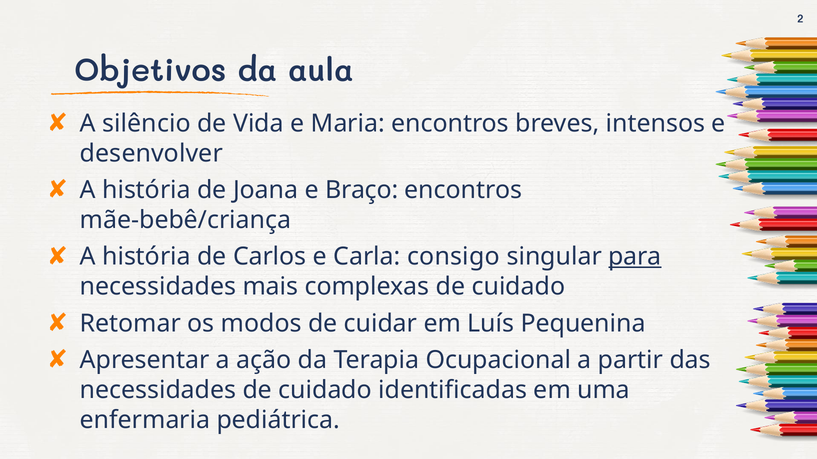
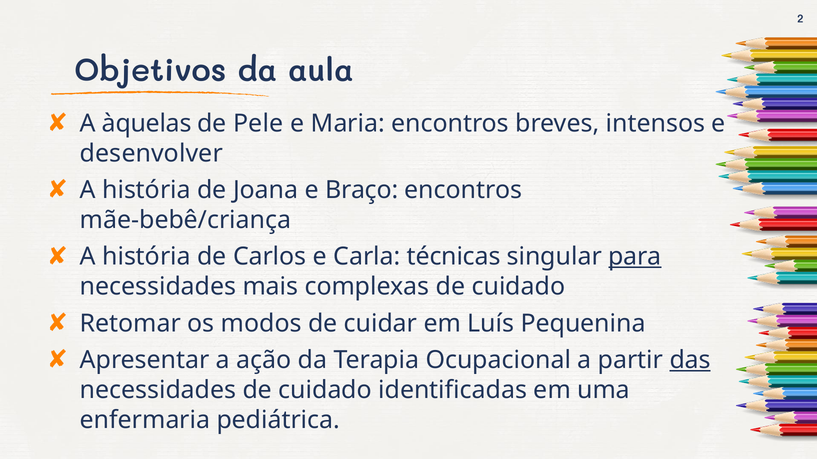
silêncio: silêncio -> àquelas (147, 124)
Vida: Vida -> Pele (258, 124)
consigo: consigo -> técnicas (454, 257)
das underline: none -> present (690, 360)
